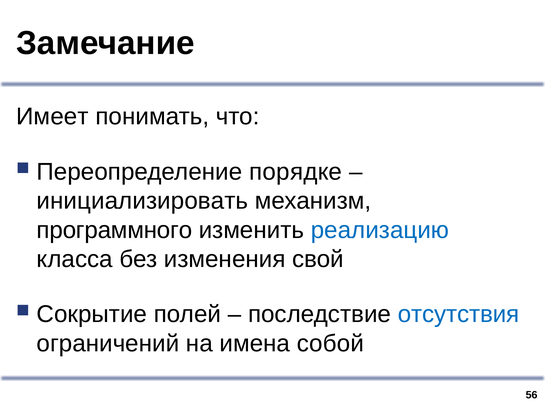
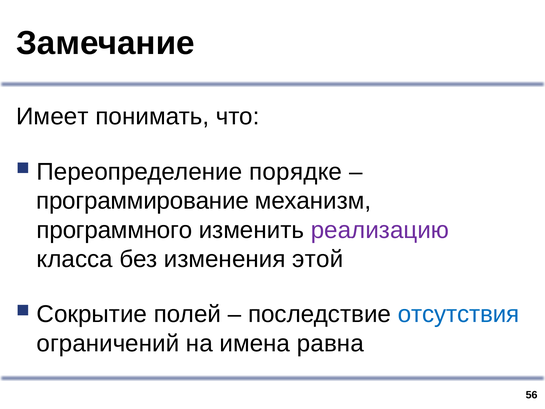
инициализировать: инициализировать -> программирование (143, 201)
реализацию colour: blue -> purple (380, 230)
свой: свой -> этой (318, 259)
собой: собой -> равна (330, 343)
